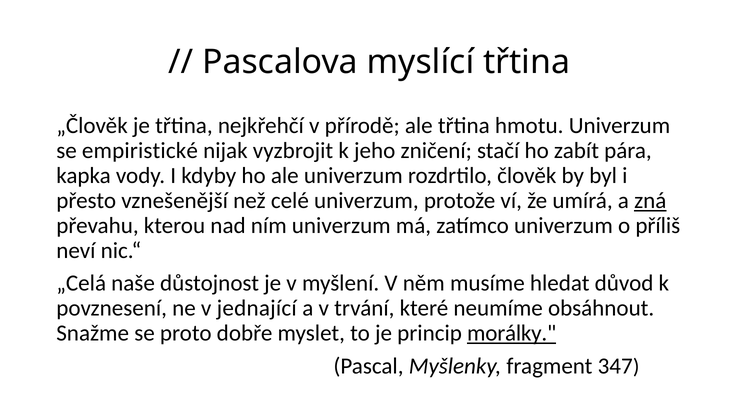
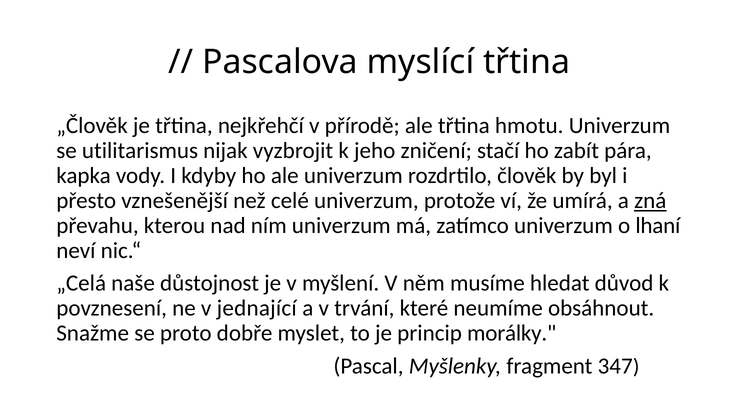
empiristické: empiristické -> utilitarismus (140, 151)
příliš: příliš -> lhaní (658, 226)
morálky underline: present -> none (512, 333)
